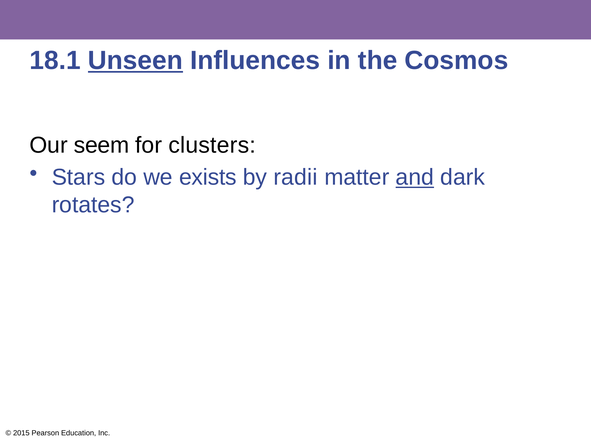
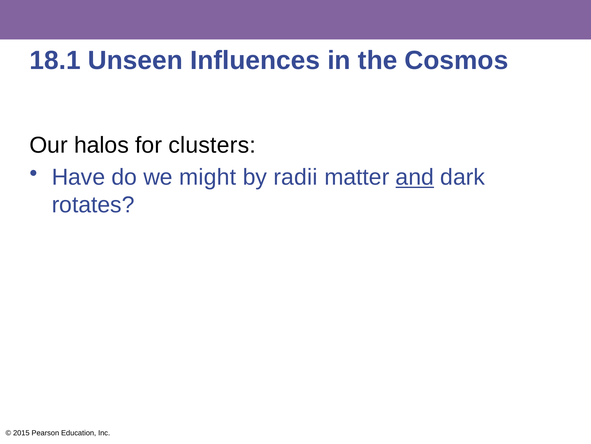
Unseen underline: present -> none (135, 60)
seem: seem -> halos (101, 145)
Stars: Stars -> Have (78, 177)
exists: exists -> might (208, 177)
